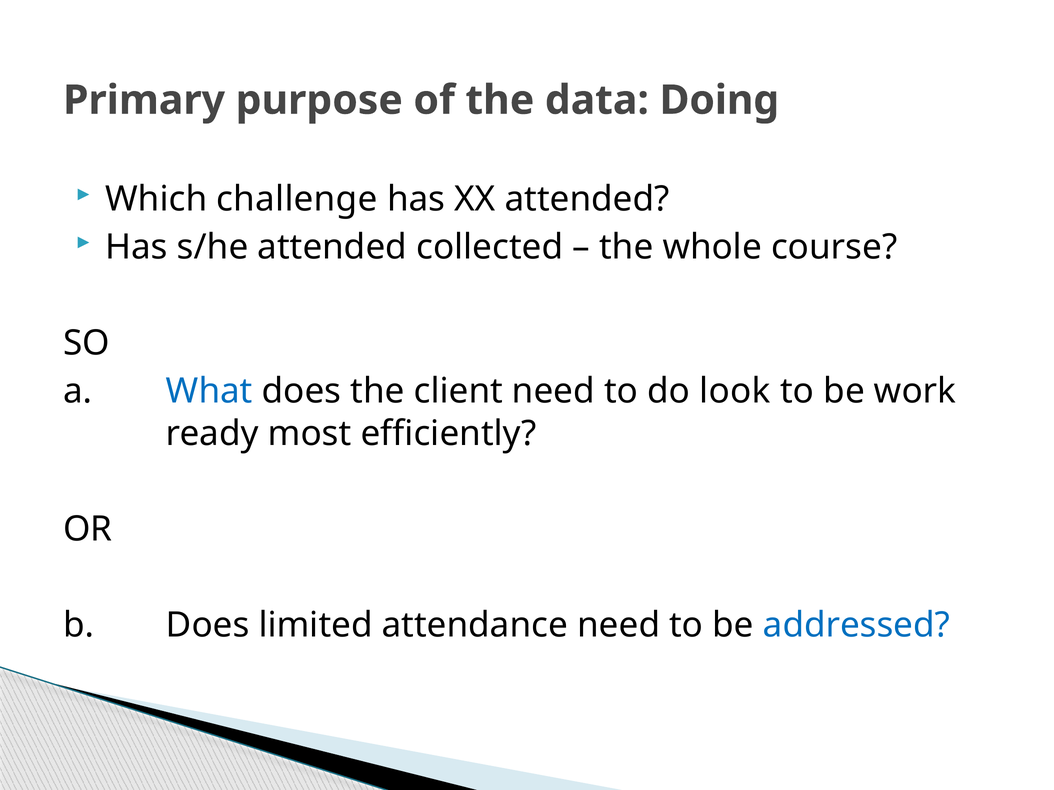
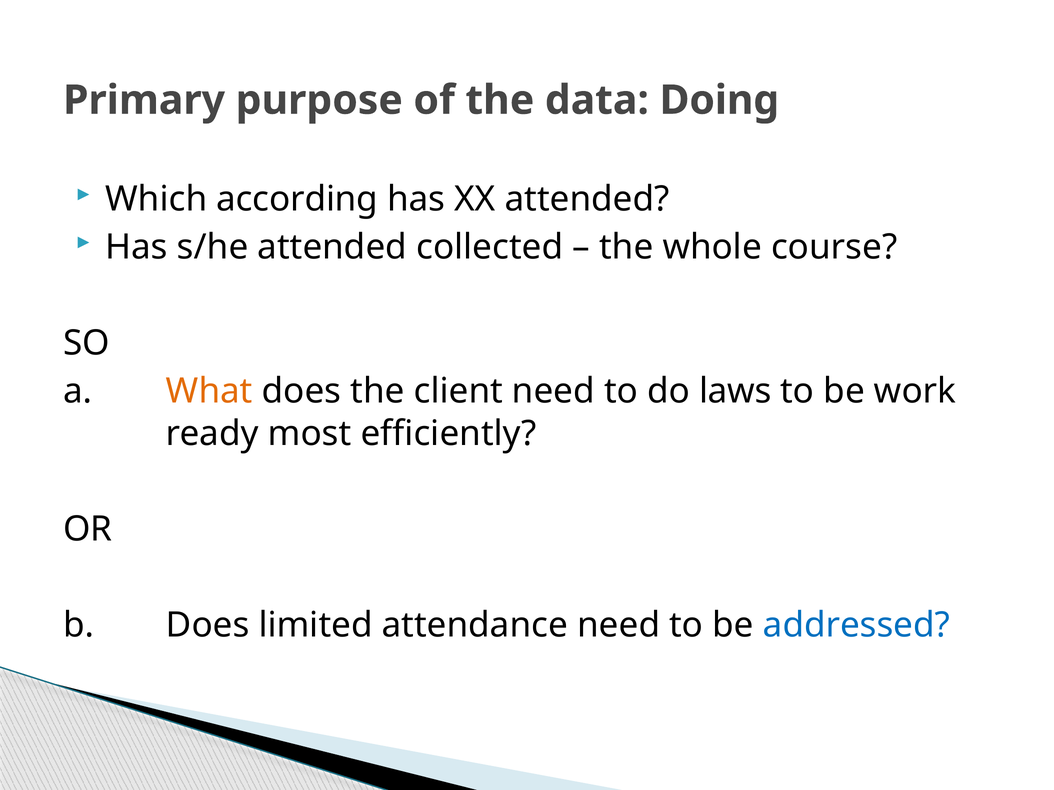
challenge: challenge -> according (297, 199)
What colour: blue -> orange (209, 392)
look: look -> laws (735, 392)
